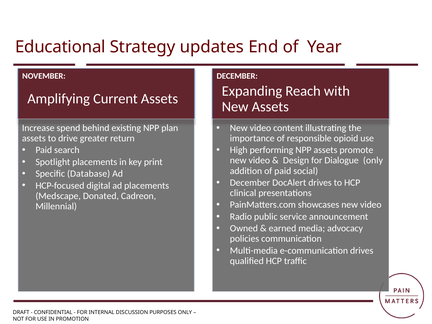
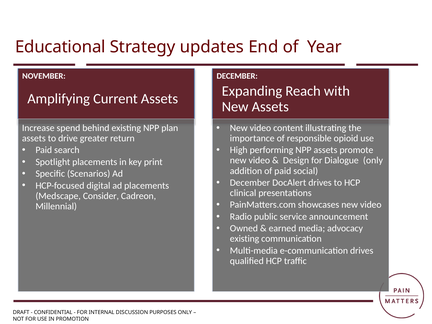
Database: Database -> Scenarios (89, 174)
Donated: Donated -> Consider (101, 196)
policies: policies -> existing (245, 239)
